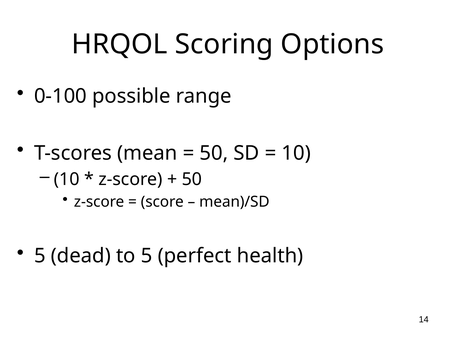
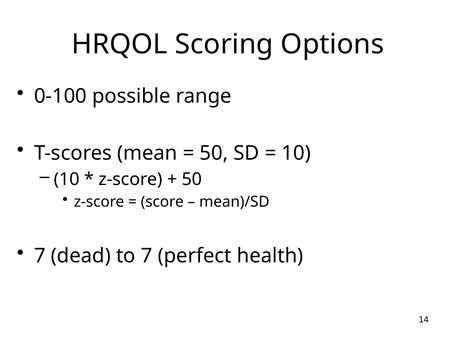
5: 5 -> 7 (40, 256)
to 5: 5 -> 7 (147, 256)
